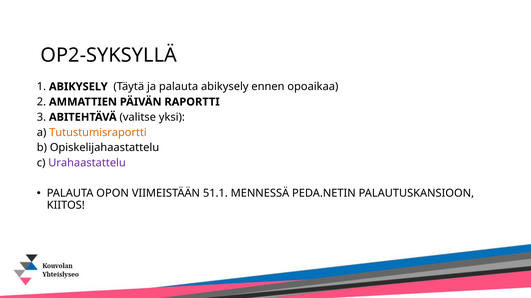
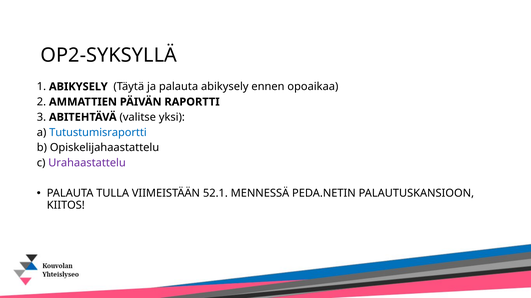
Tutustumisraportti colour: orange -> blue (98, 133)
OPON: OPON -> TULLA (113, 194)
51.1: 51.1 -> 52.1 (215, 194)
